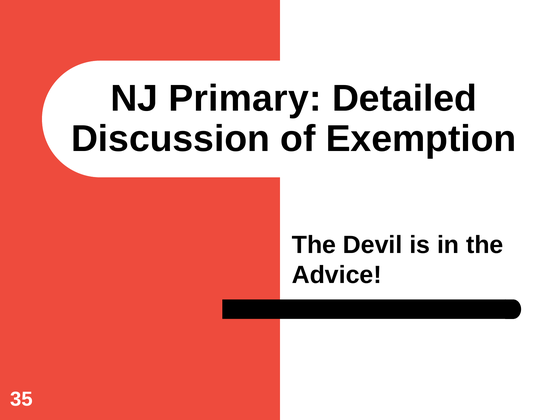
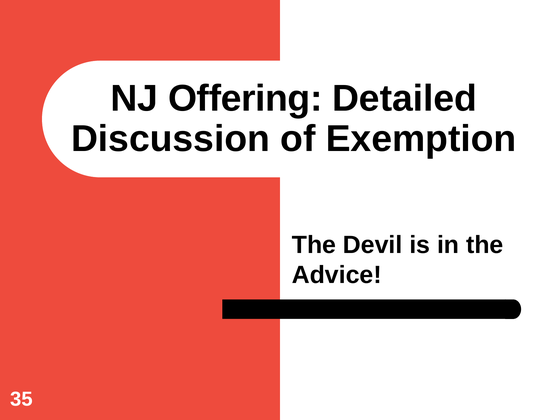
Primary: Primary -> Offering (245, 99)
